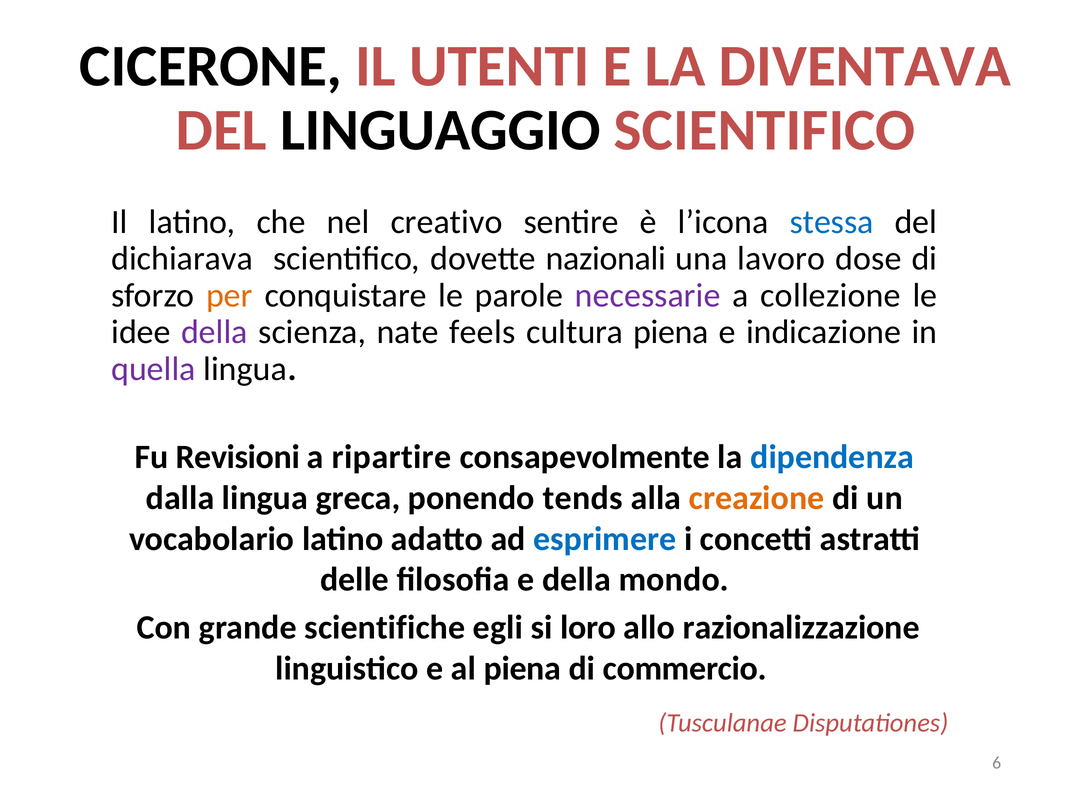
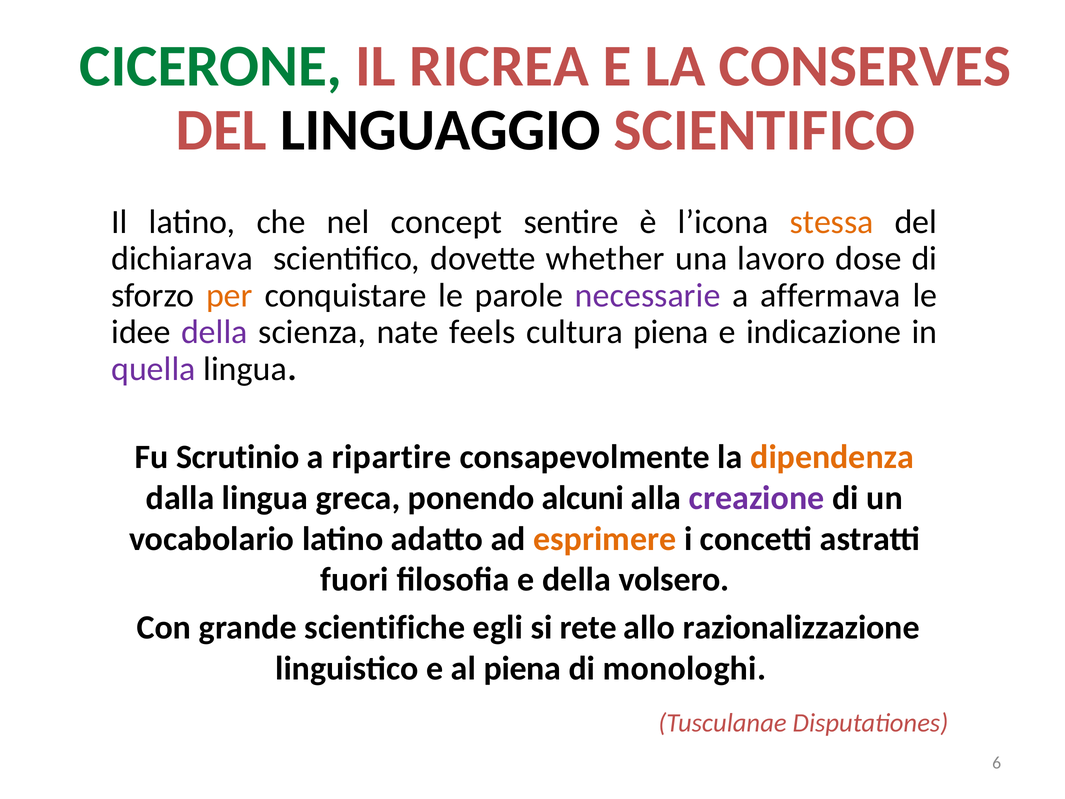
CICERONE colour: black -> green (211, 66)
UTENTI: UTENTI -> RICREA (499, 66)
DIVENTAVA: DIVENTAVA -> CONSERVES (865, 66)
creativo: creativo -> concept (446, 222)
stessa colour: blue -> orange (832, 222)
nazionali: nazionali -> whether (605, 259)
collezione: collezione -> affermava (831, 295)
Revisioni: Revisioni -> Scrutinio (238, 457)
dipendenza colour: blue -> orange (832, 457)
tends: tends -> alcuni (583, 498)
creazione colour: orange -> purple (757, 498)
esprimere colour: blue -> orange (605, 539)
delle: delle -> fuori (354, 579)
mondo: mondo -> volsero (674, 579)
loro: loro -> rete (588, 627)
commercio: commercio -> monologhi (685, 668)
